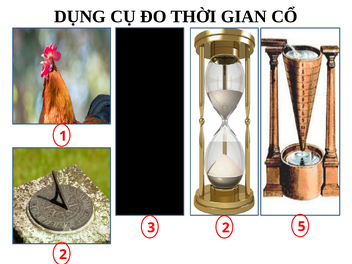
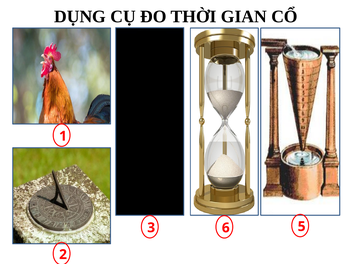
3 2: 2 -> 6 (226, 228)
